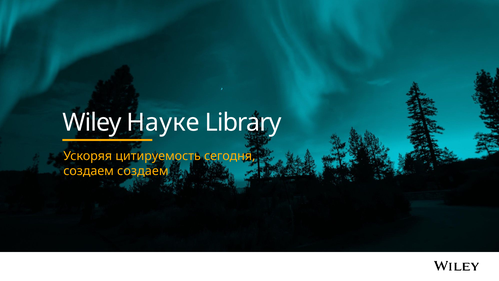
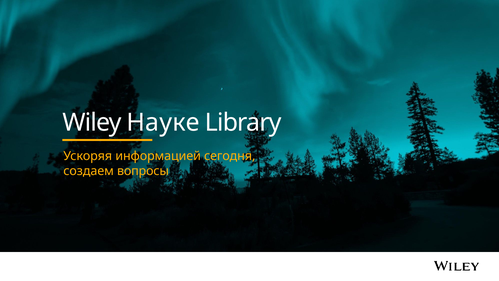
цитируемость: цитируемость -> информацией (158, 156)
создаем создаем: создаем -> вопросы (143, 171)
